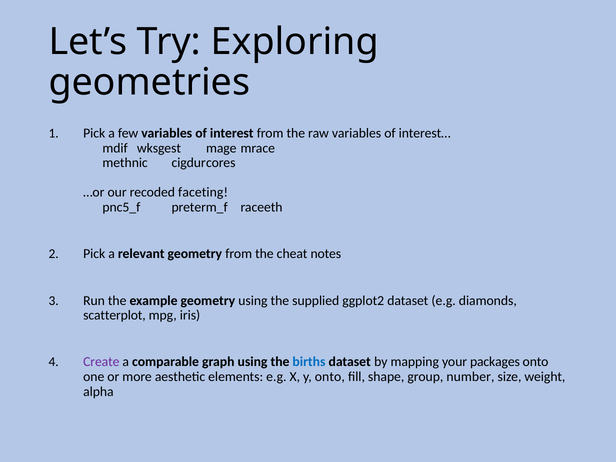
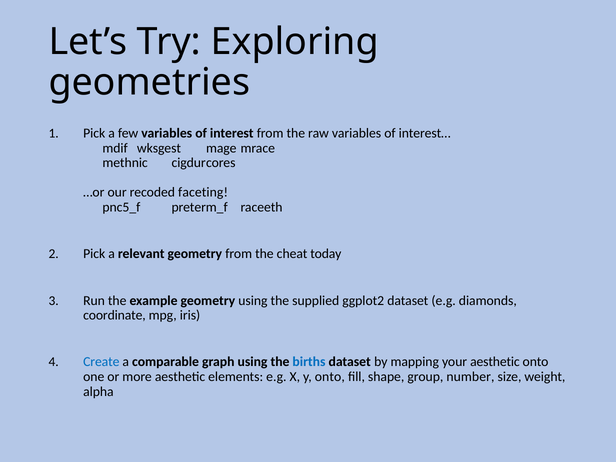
notes: notes -> today (326, 254)
scatterplot: scatterplot -> coordinate (114, 315)
Create colour: purple -> blue (101, 362)
your packages: packages -> aesthetic (495, 362)
